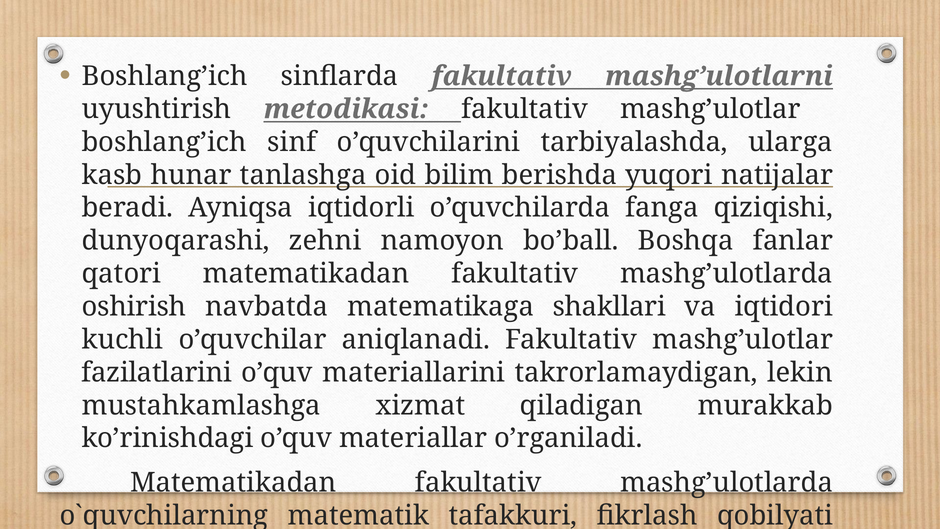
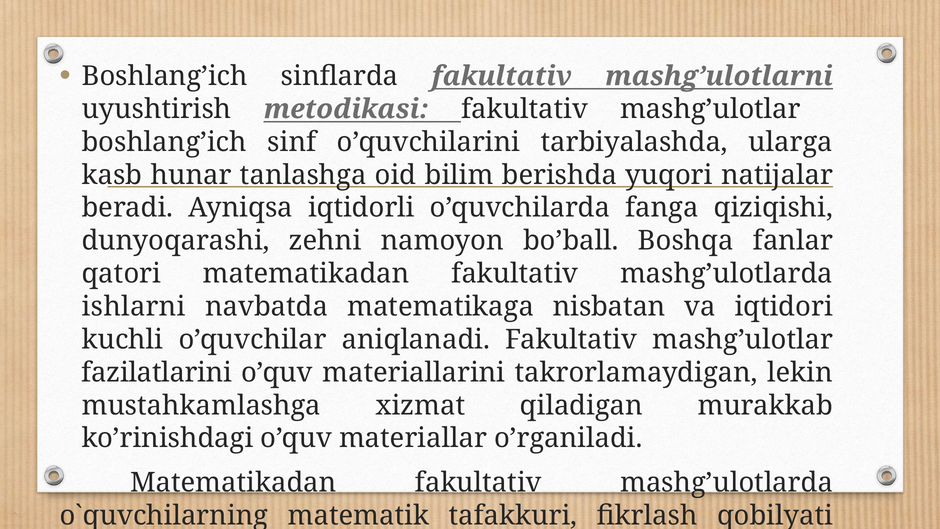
oshirish: oshirish -> ishlarni (134, 307)
shakllari: shakllari -> nisbatan (609, 307)
